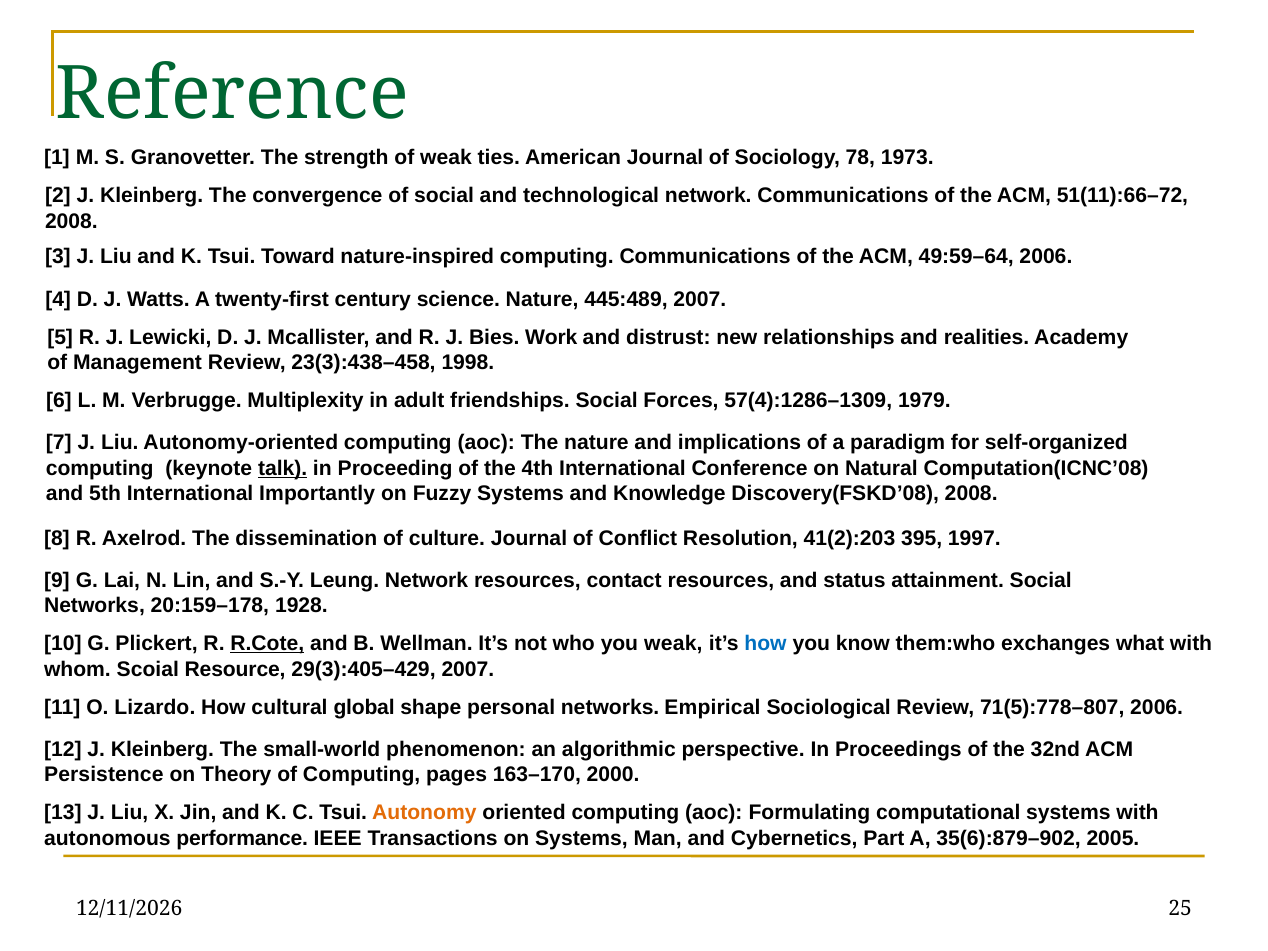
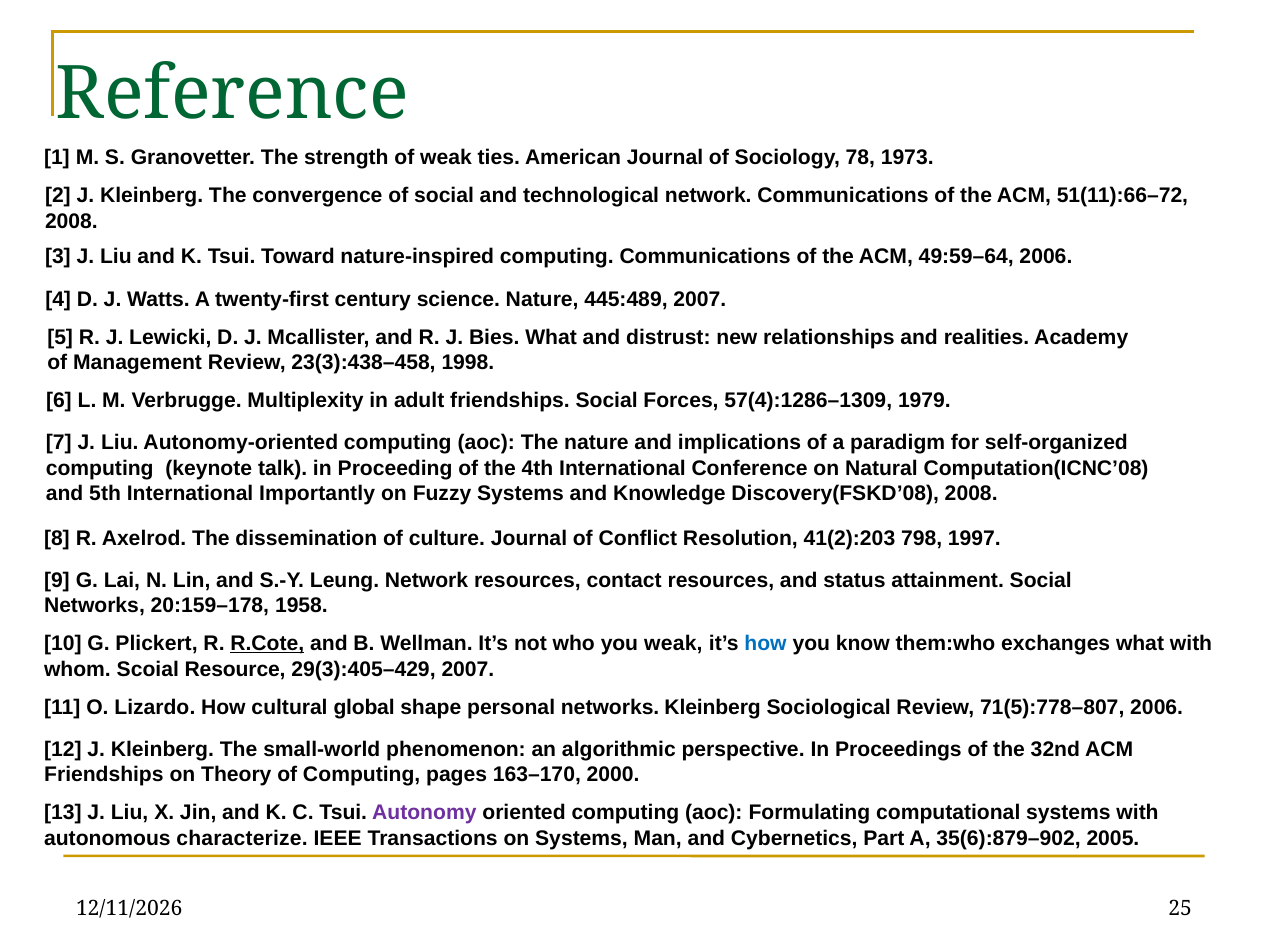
Bies Work: Work -> What (551, 337)
talk underline: present -> none (283, 468)
395: 395 -> 798 (922, 538)
1928: 1928 -> 1958 (301, 606)
networks Empirical: Empirical -> Kleinberg (713, 707)
Persistence: Persistence -> Friendships (104, 775)
Autonomy colour: orange -> purple (424, 813)
performance: performance -> characterize (242, 838)
